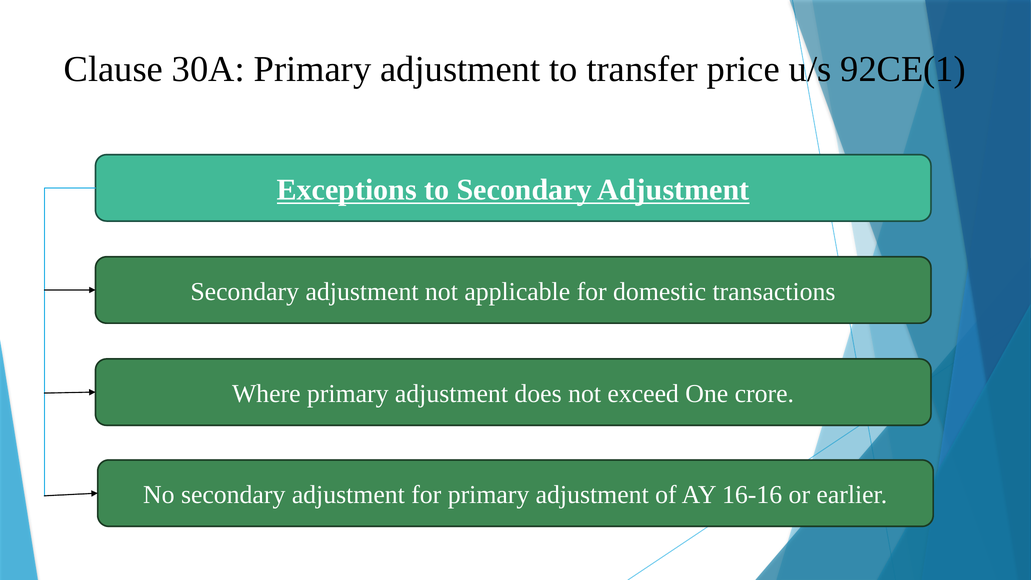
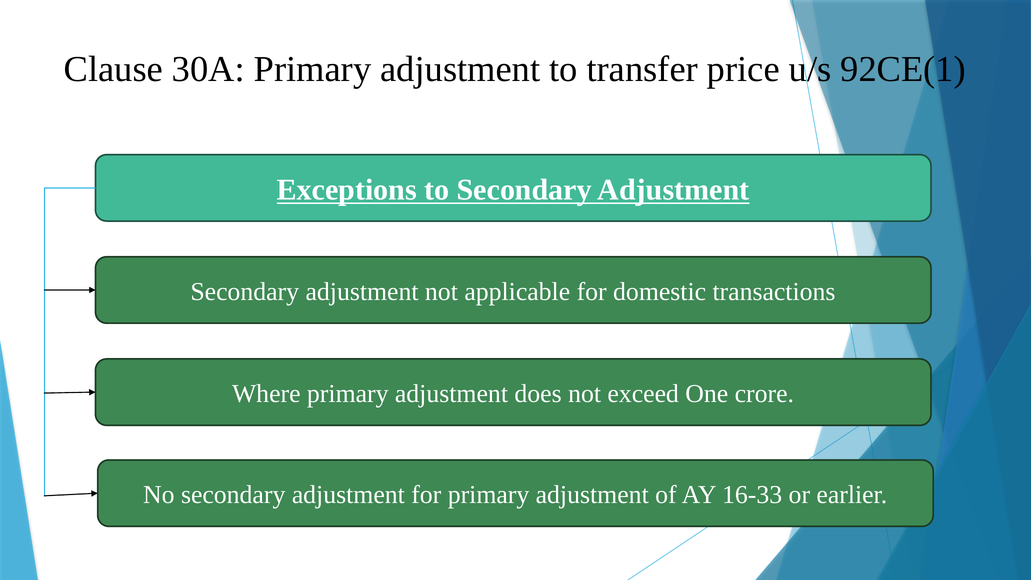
16-16: 16-16 -> 16-33 (752, 495)
